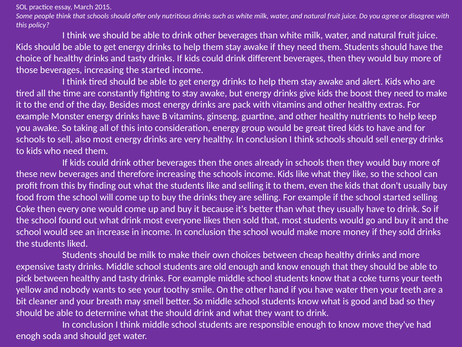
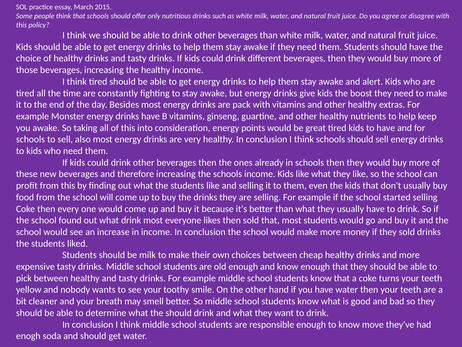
the started: started -> healthy (156, 70)
group: group -> points (253, 128)
